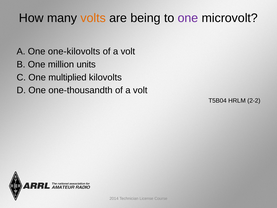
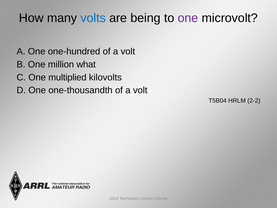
volts colour: orange -> blue (93, 18)
one-kilovolts: one-kilovolts -> one-hundred (74, 51)
units: units -> what (86, 64)
